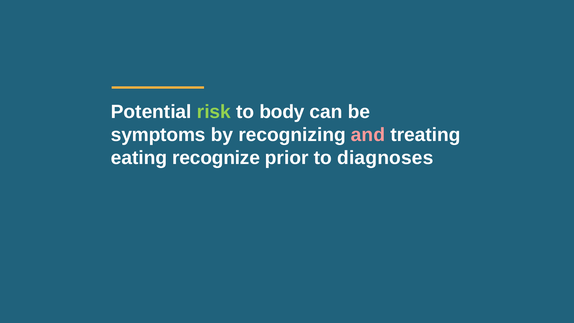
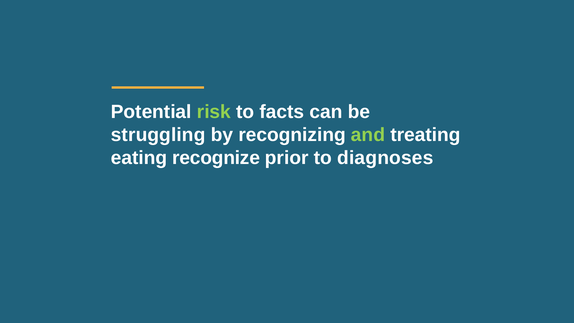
body: body -> facts (282, 112)
symptoms: symptoms -> struggling (158, 135)
and colour: pink -> light green (368, 135)
